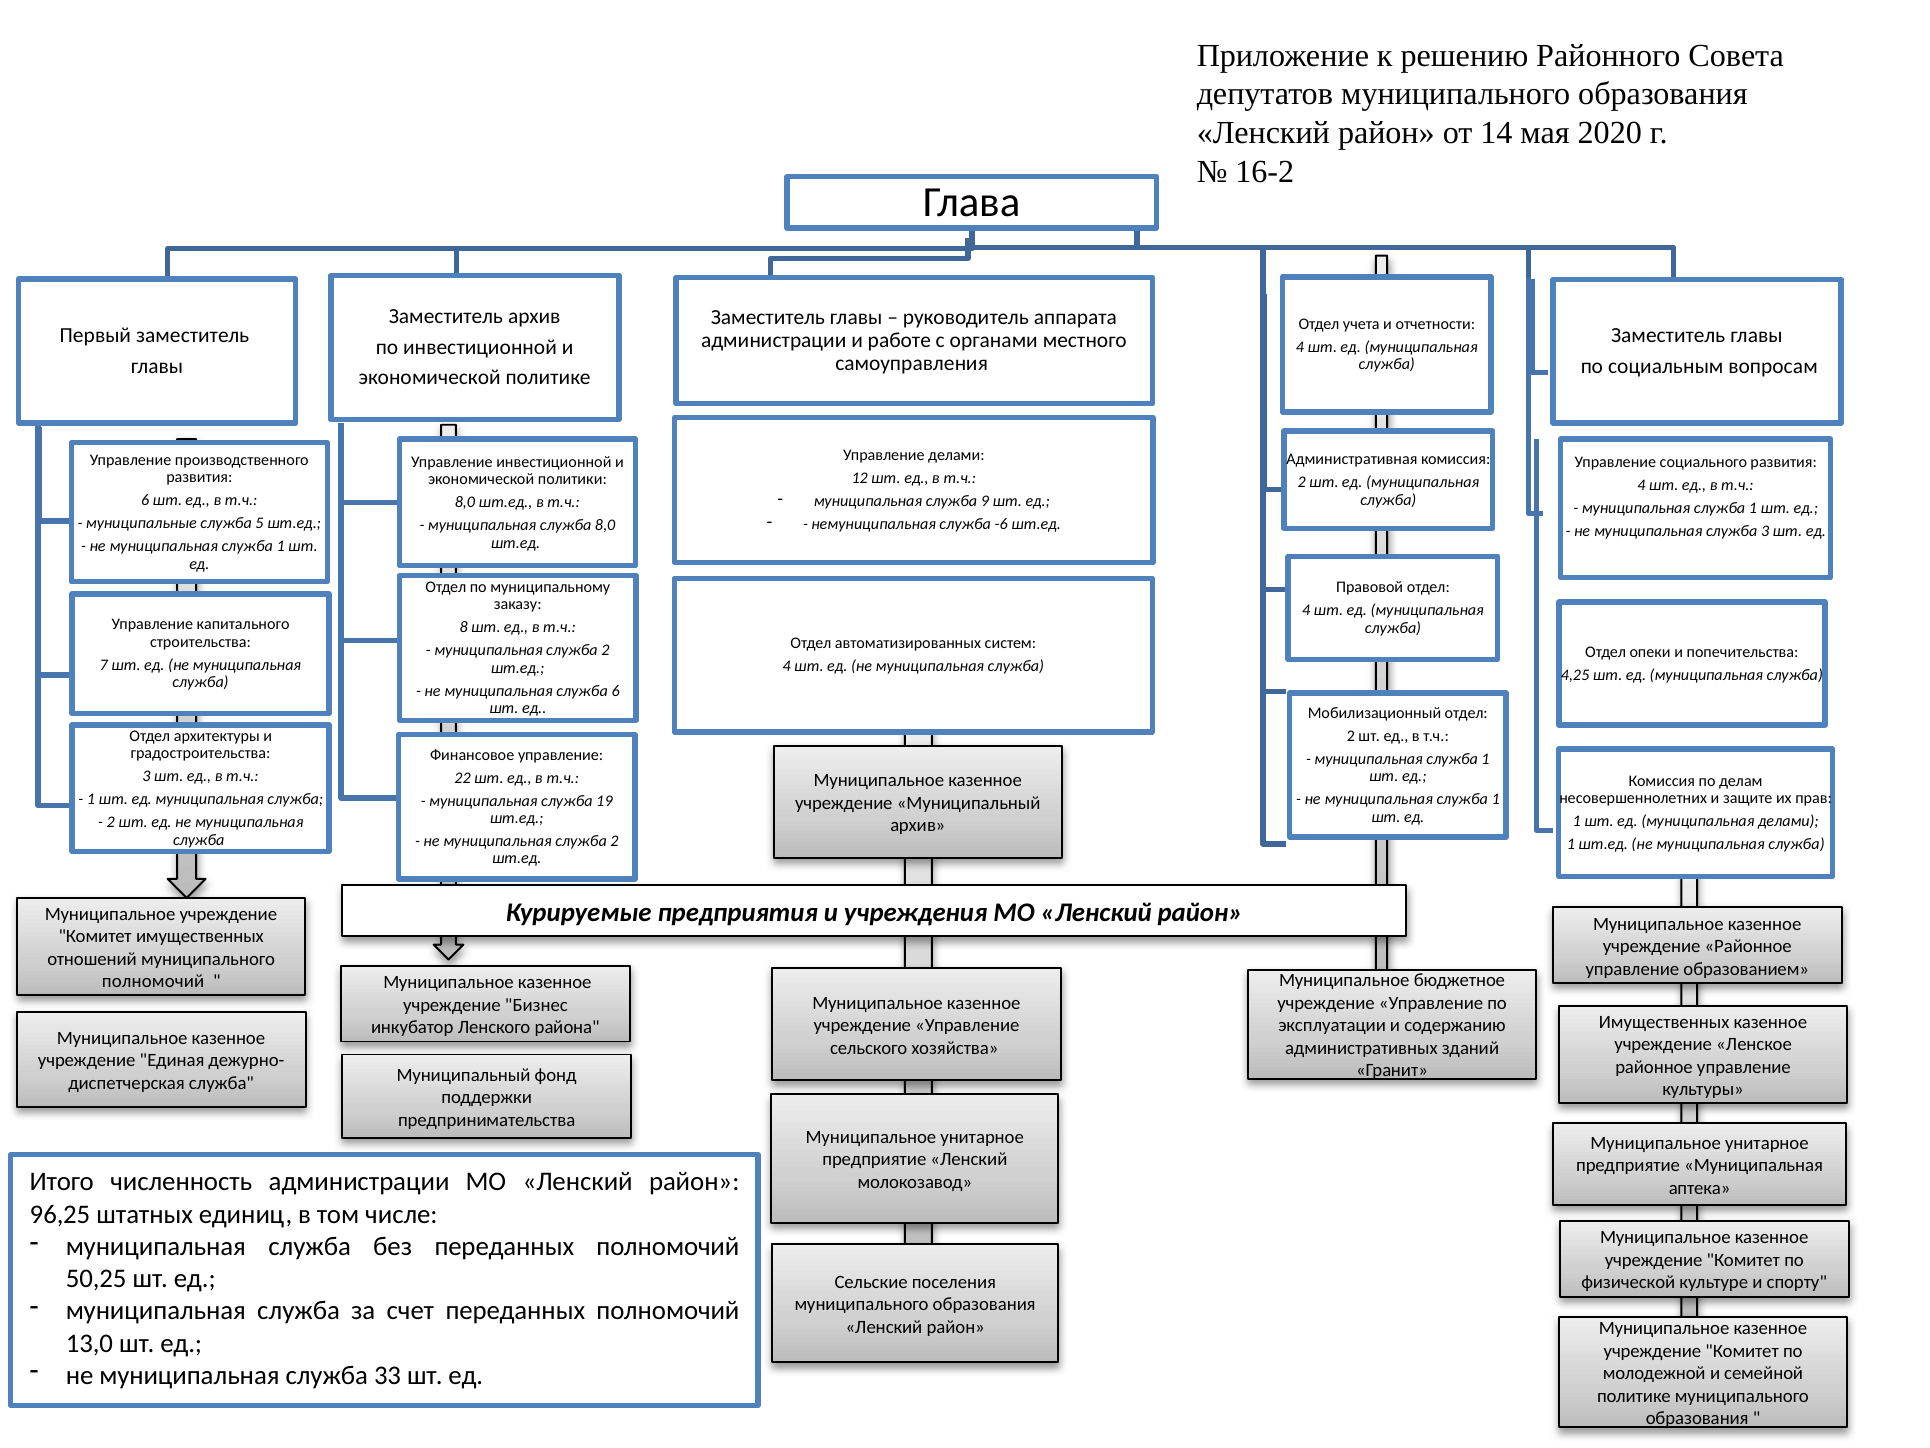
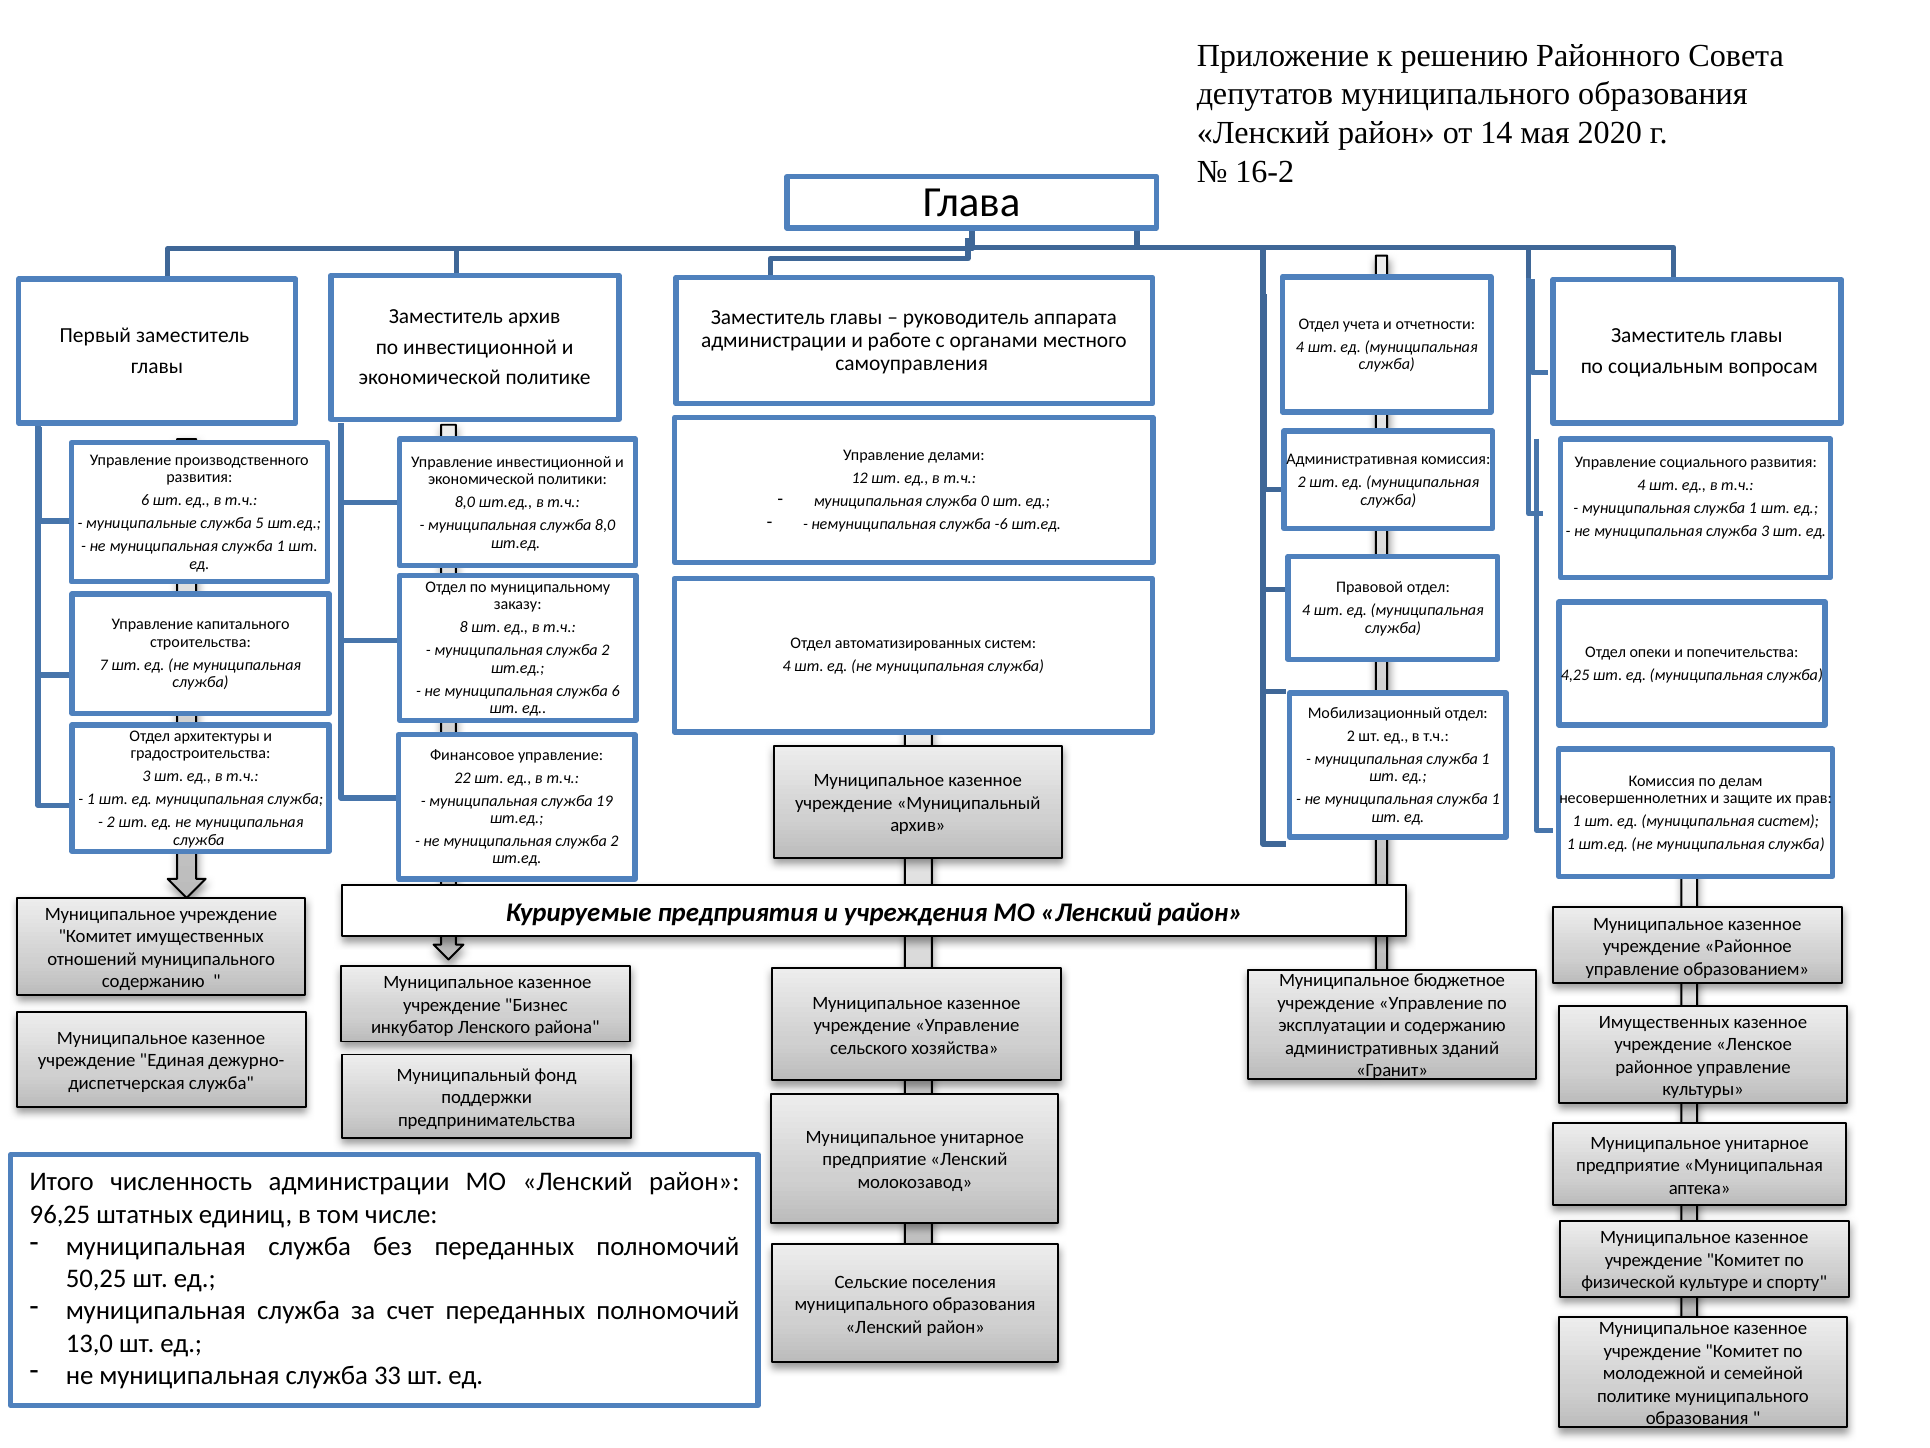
9: 9 -> 0 (985, 501)
муниципальная делами: делами -> систем (1788, 821)
полномочий: полномочий -> содержанию (153, 981)
